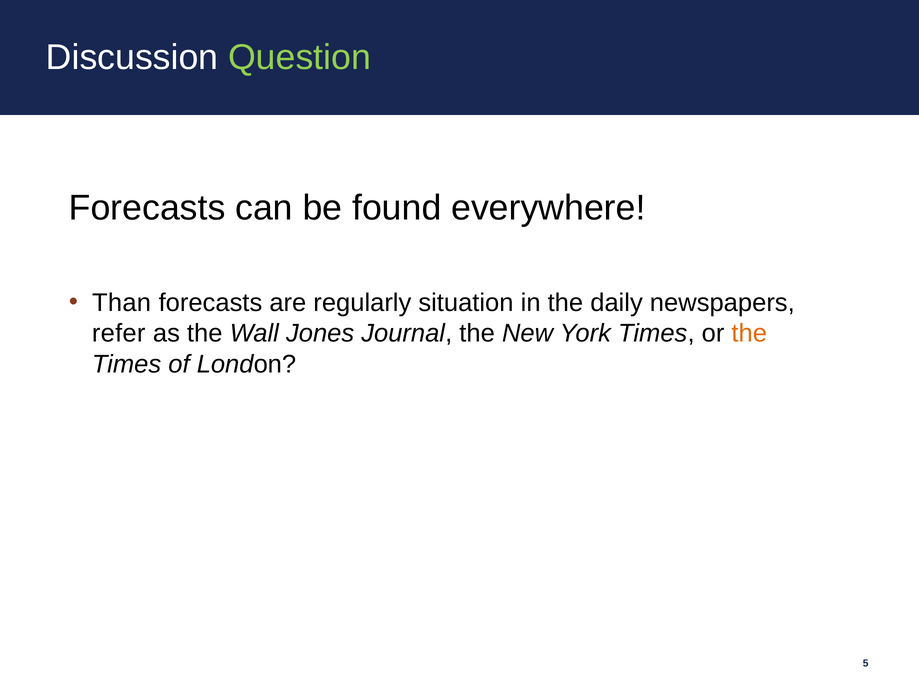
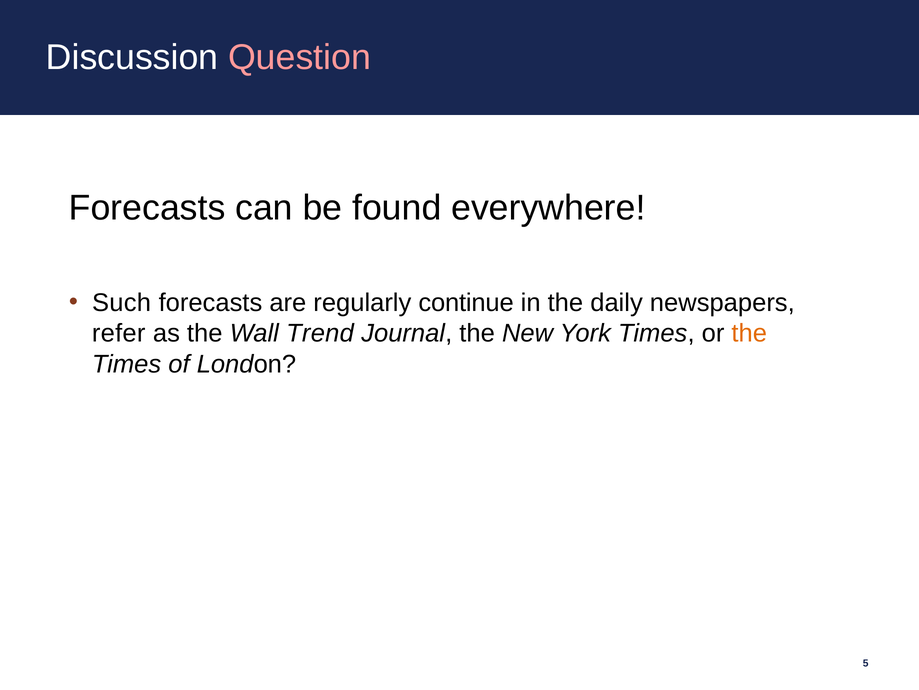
Question colour: light green -> pink (300, 57)
Than: Than -> Such (122, 303)
situation: situation -> continue (466, 303)
Jones: Jones -> Trend (320, 333)
